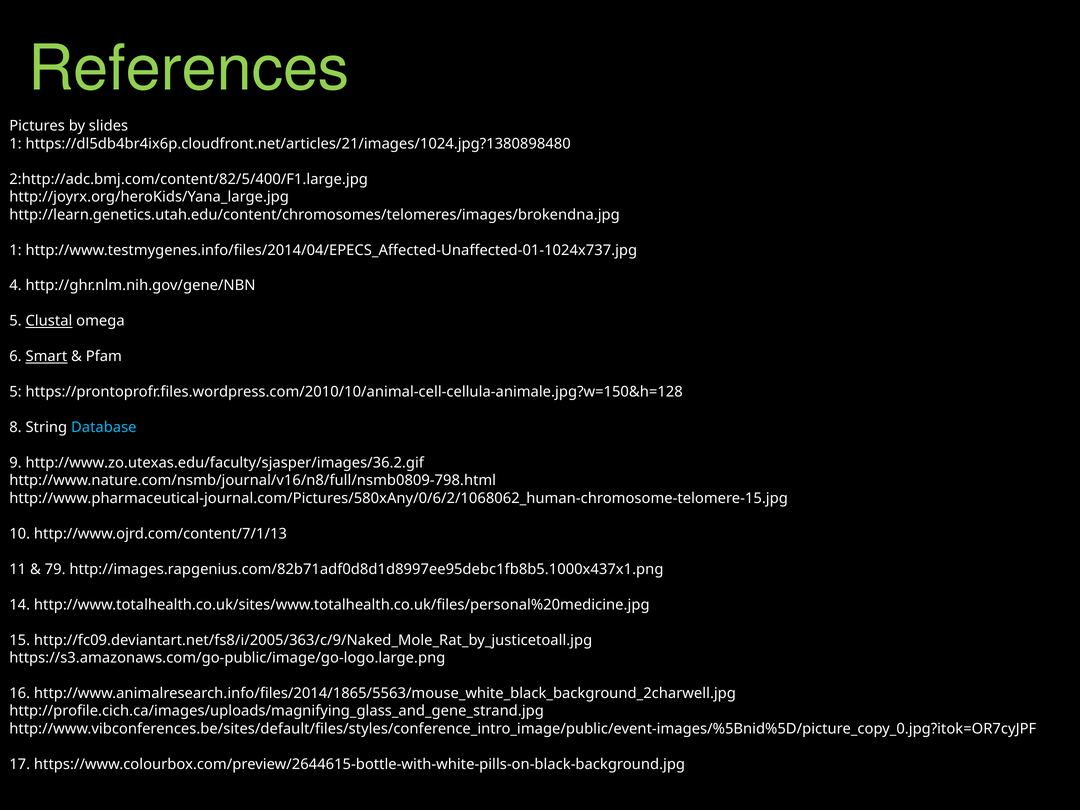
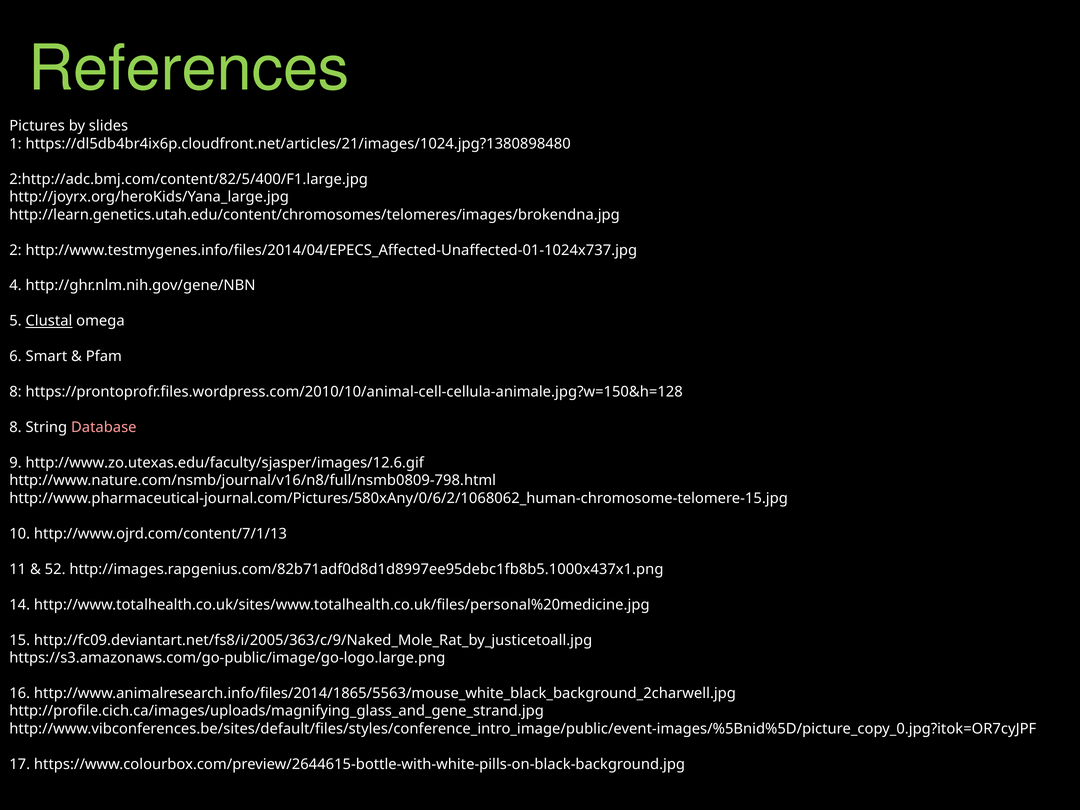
1: 1 -> 2 (16, 250)
Smart underline: present -> none (46, 357)
5: 5 -> 8 (16, 392)
Database colour: light blue -> pink (104, 427)
http://www.zo.utexas.edu/faculty/sjasper/images/36.2.gif: http://www.zo.utexas.edu/faculty/sjasper/images/36.2.gif -> http://www.zo.utexas.edu/faculty/sjasper/images/12.6.gif (225, 463)
79: 79 -> 52 (55, 569)
